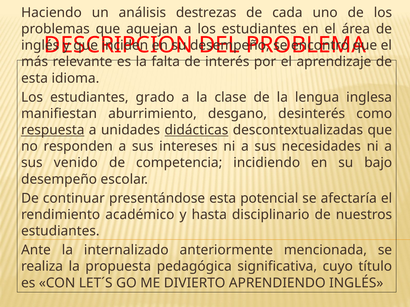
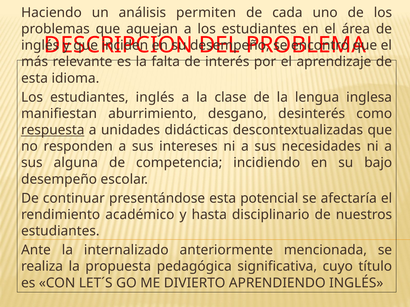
destrezas: destrezas -> permiten (206, 13)
estudiantes grado: grado -> inglés (155, 97)
didácticas underline: present -> none (196, 130)
venido: venido -> alguna (76, 163)
